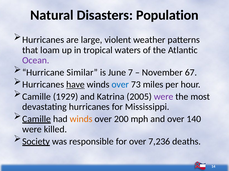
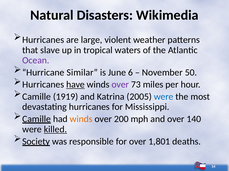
Population: Population -> Wikimedia (167, 15)
loam: loam -> slave (50, 50)
7: 7 -> 6 (130, 73)
67: 67 -> 50 (191, 73)
over colour: blue -> purple (120, 85)
1929: 1929 -> 1919 (66, 97)
were colour: purple -> blue (164, 97)
killed underline: none -> present (55, 130)
7,236: 7,236 -> 1,801 (159, 142)
